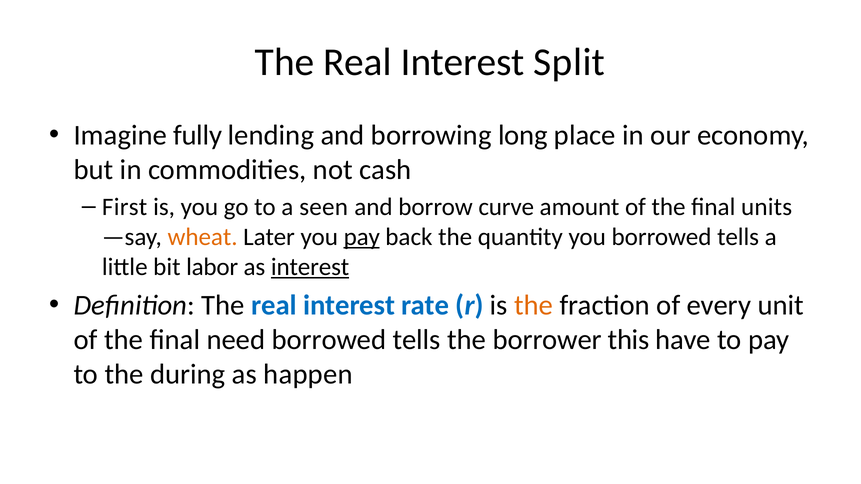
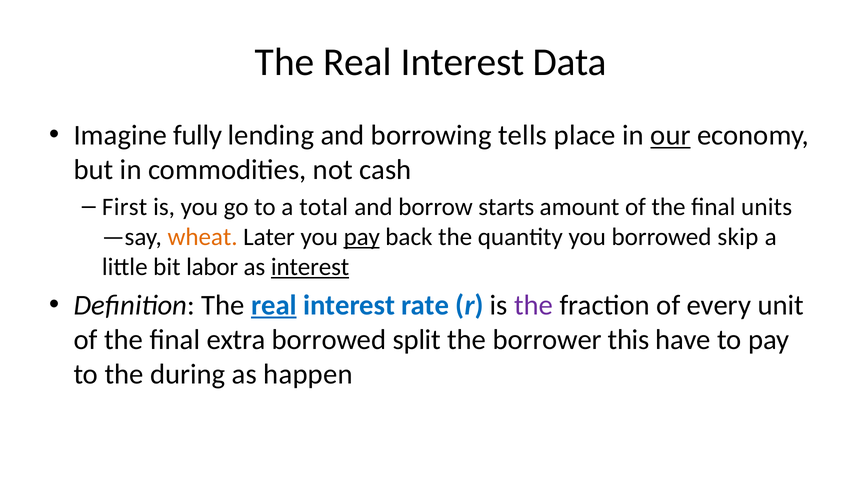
Split: Split -> Data (570, 63)
long: long -> tells (523, 135)
our underline: none -> present (670, 135)
seen: seen -> total (324, 207)
curve: curve -> starts (506, 207)
you borrowed tells: tells -> skip (738, 237)
real underline: none -> present (274, 305)
the colour: orange -> purple (534, 305)
need: need -> extra (236, 340)
tells: tells -> split (417, 340)
